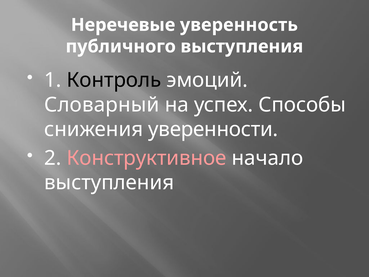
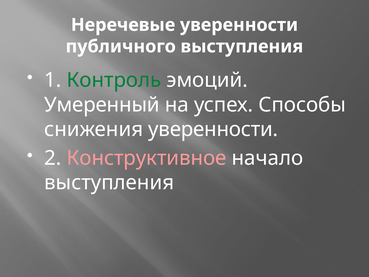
Неречевые уверенность: уверенность -> уверенности (239, 25)
Контроль colour: black -> green (114, 80)
Словарный: Словарный -> Умеренный (102, 105)
